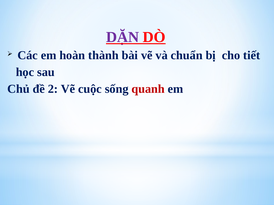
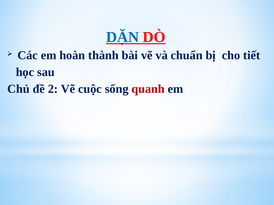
DẶN colour: purple -> blue (123, 37)
